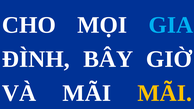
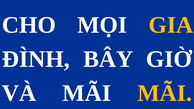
GIA colour: light blue -> yellow (171, 25)
